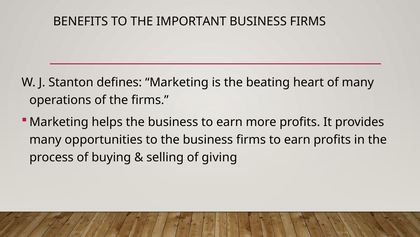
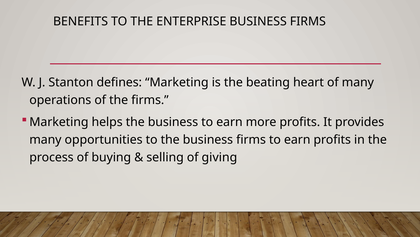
IMPORTANT: IMPORTANT -> ENTERPRISE (191, 21)
